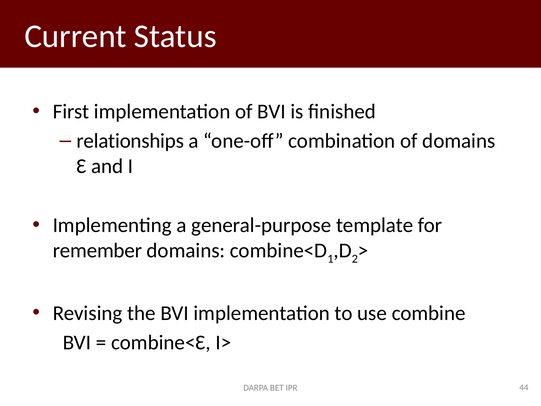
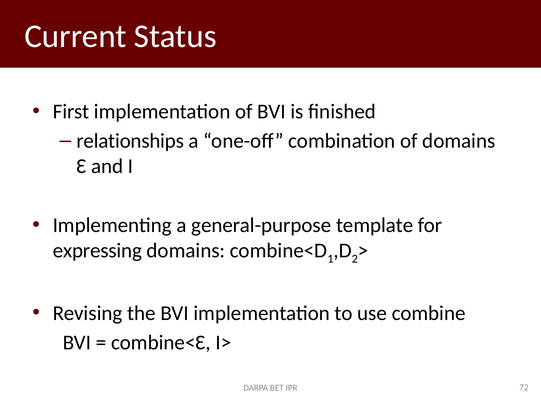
remember: remember -> expressing (97, 250)
44: 44 -> 72 (524, 387)
